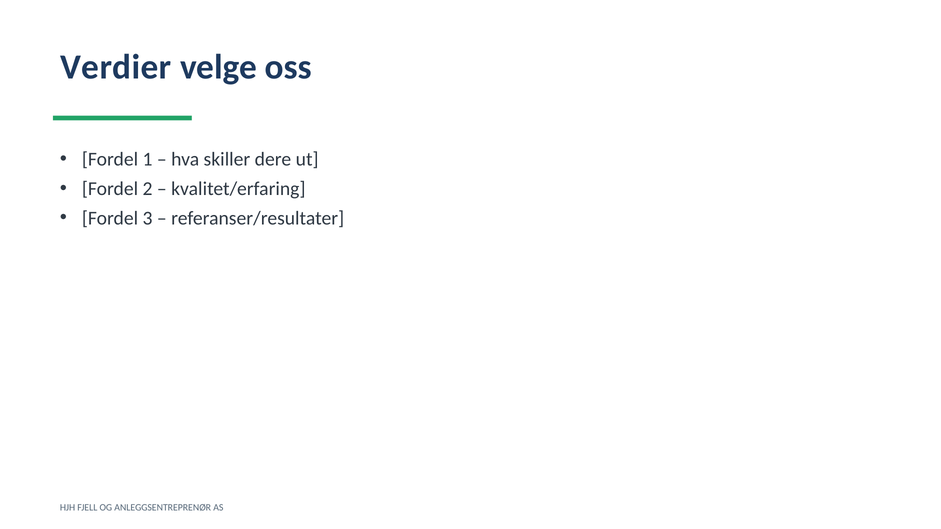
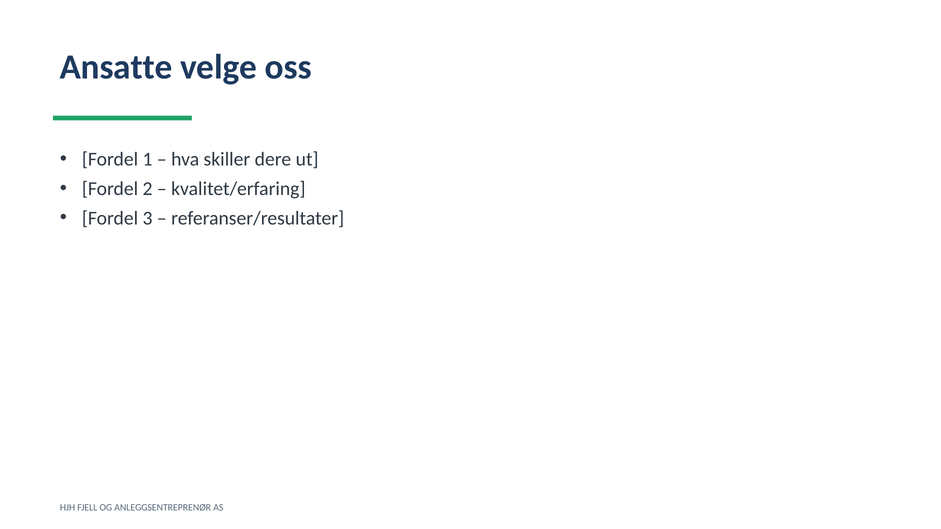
Verdier: Verdier -> Ansatte (116, 67)
